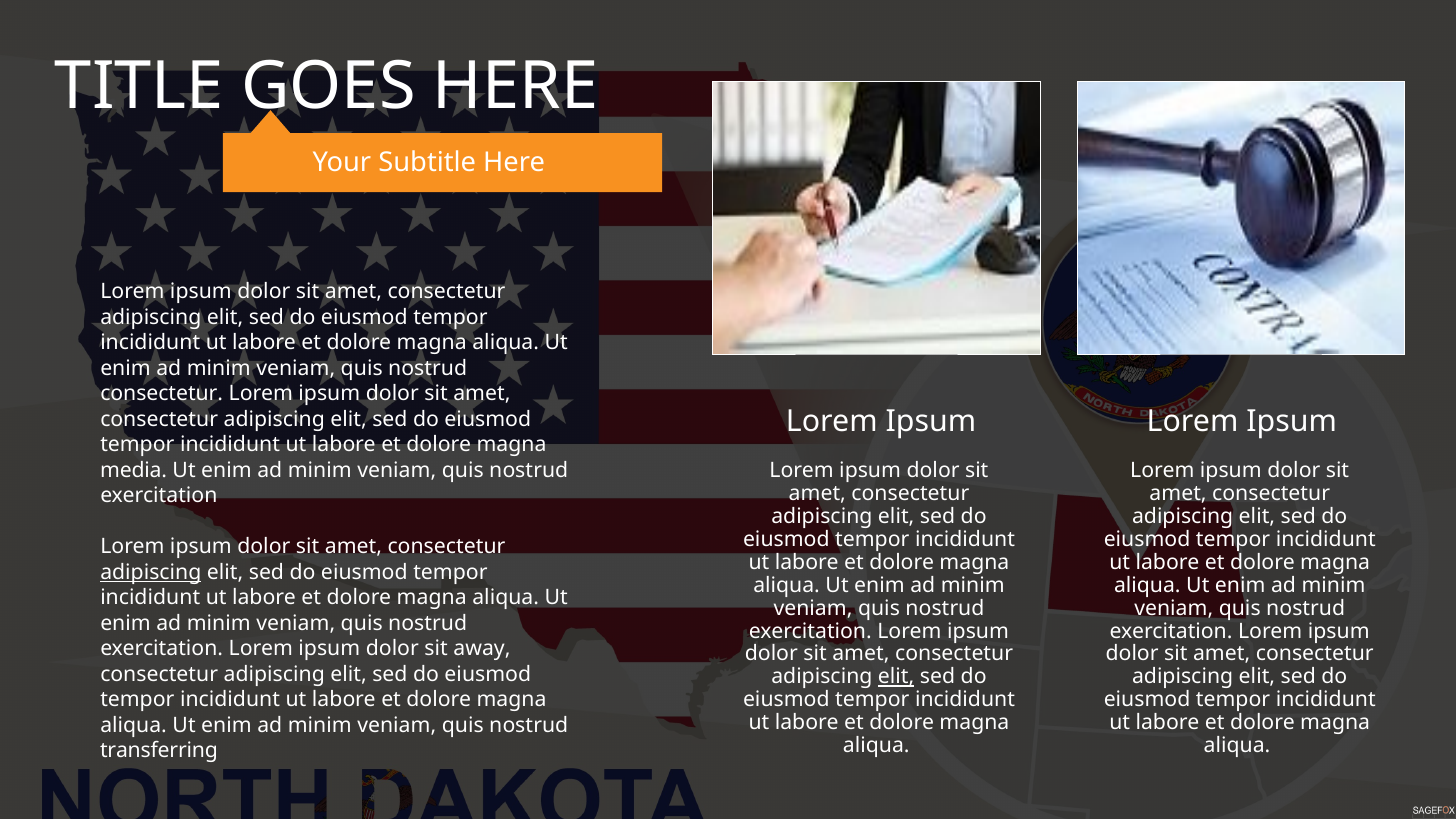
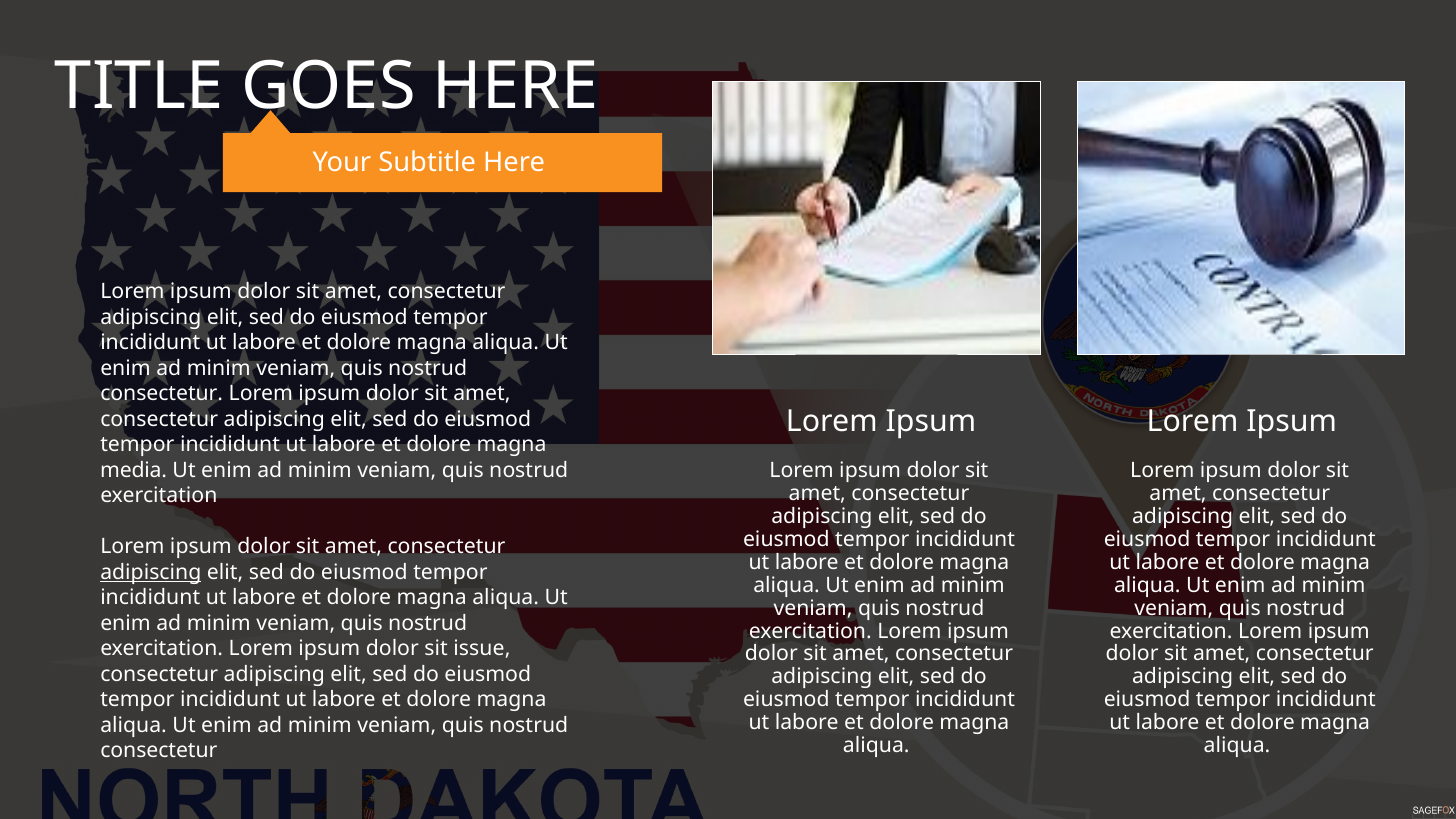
away: away -> issue (482, 649)
elit underline: present -> none (896, 677)
transferring: transferring -> consectetur (159, 751)
